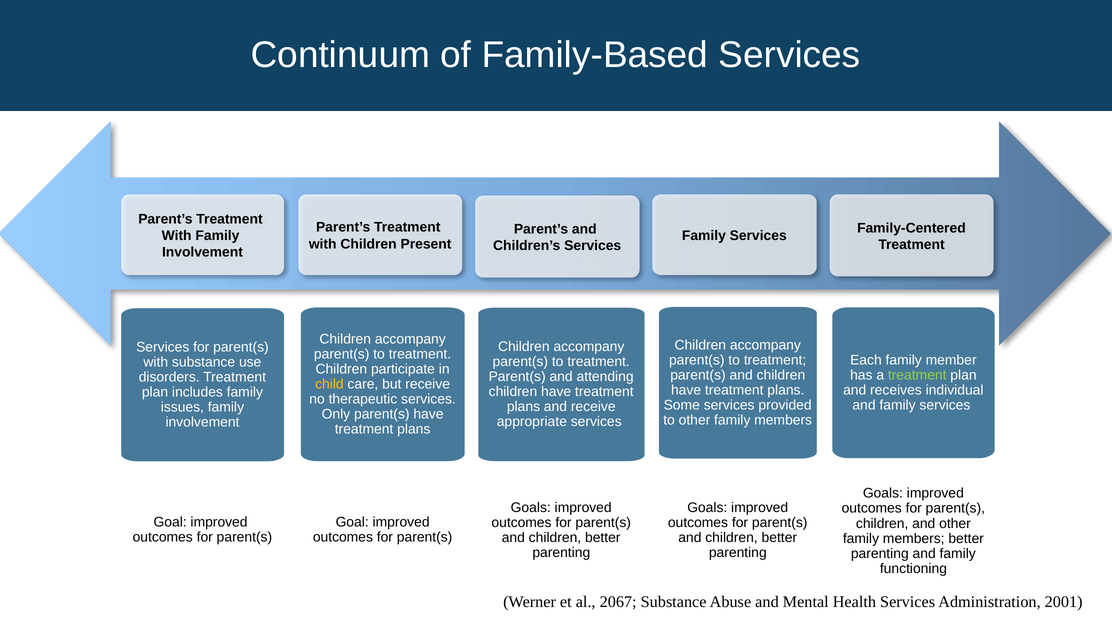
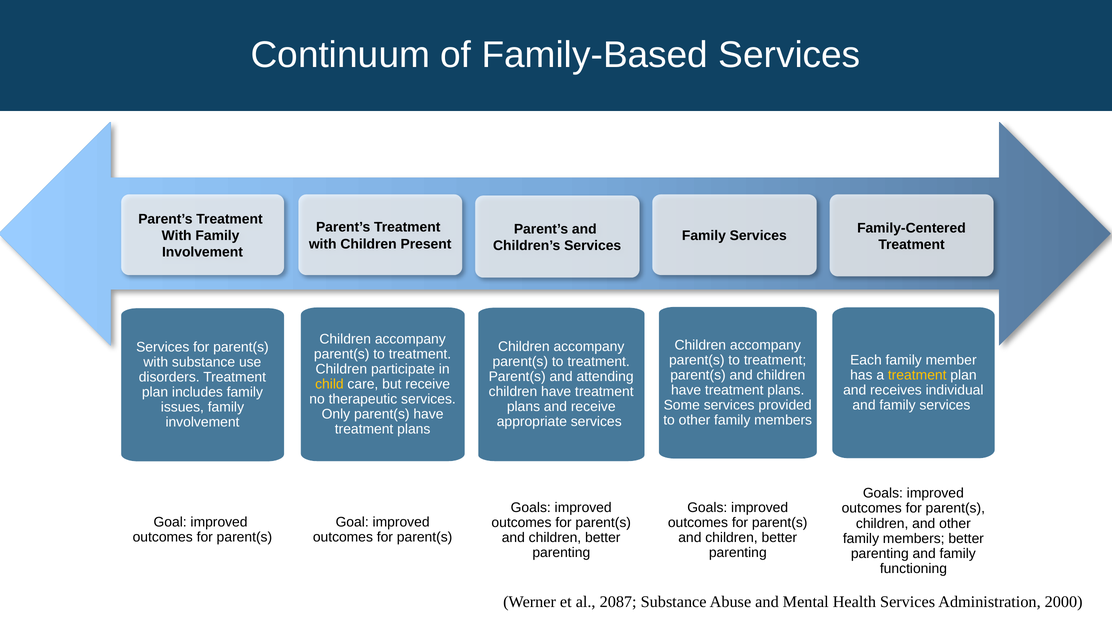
treatment colour: light green -> yellow (917, 375)
2067: 2067 -> 2087 (618, 601)
2001: 2001 -> 2000 (1064, 601)
